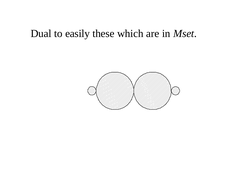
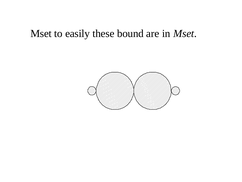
Dual: Dual -> Mset (41, 33)
which: which -> bound (130, 33)
